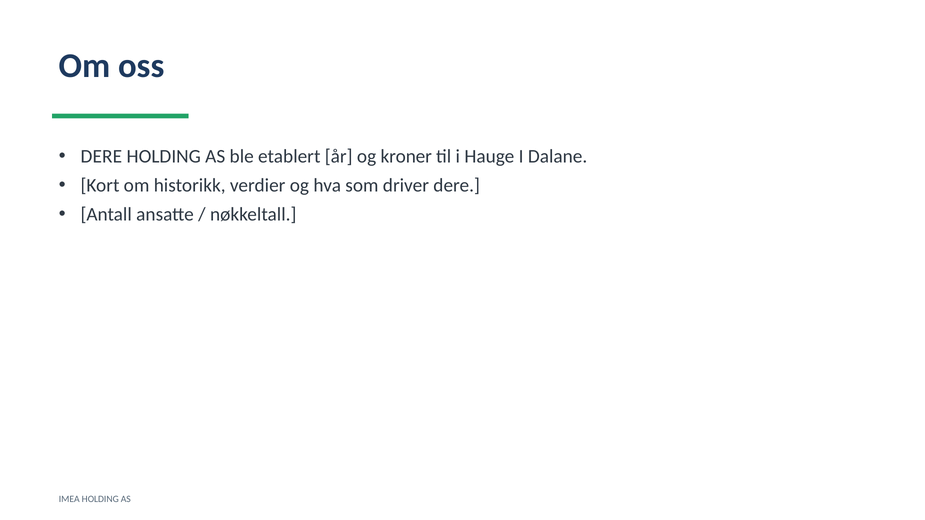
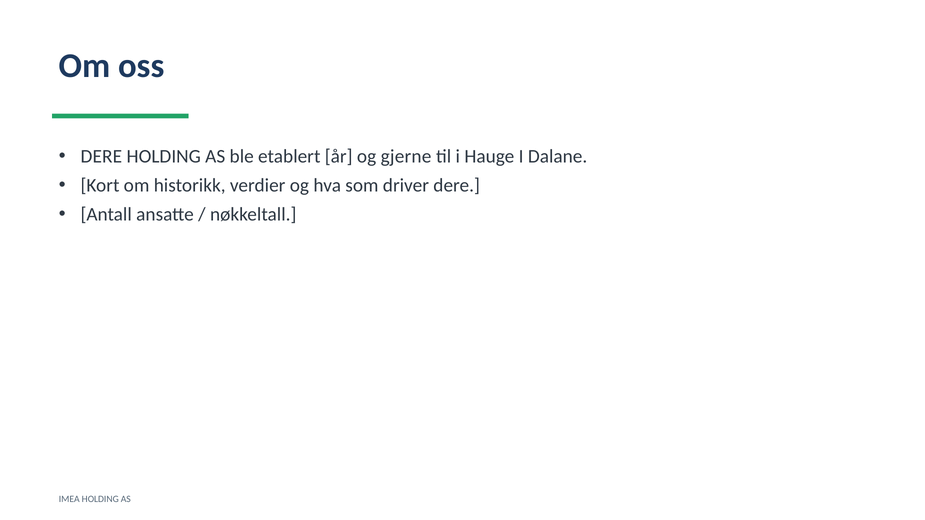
kroner: kroner -> gjerne (406, 157)
